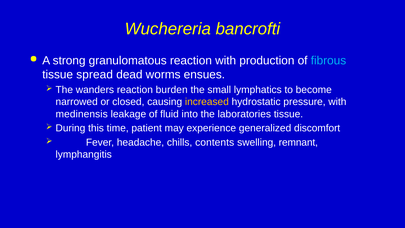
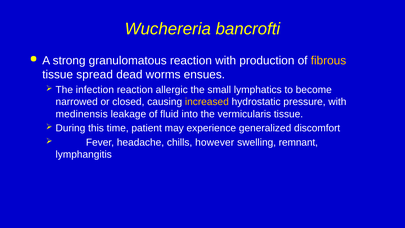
fibrous colour: light blue -> yellow (328, 60)
wanders: wanders -> infection (95, 90)
burden: burden -> allergic (172, 90)
laboratories: laboratories -> vermicularis (244, 114)
contents: contents -> however (215, 142)
